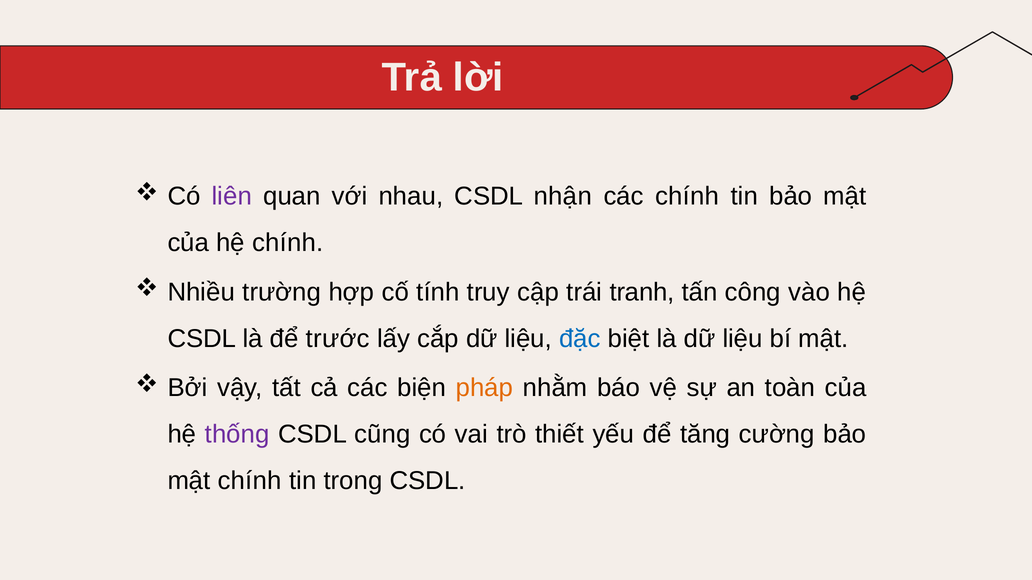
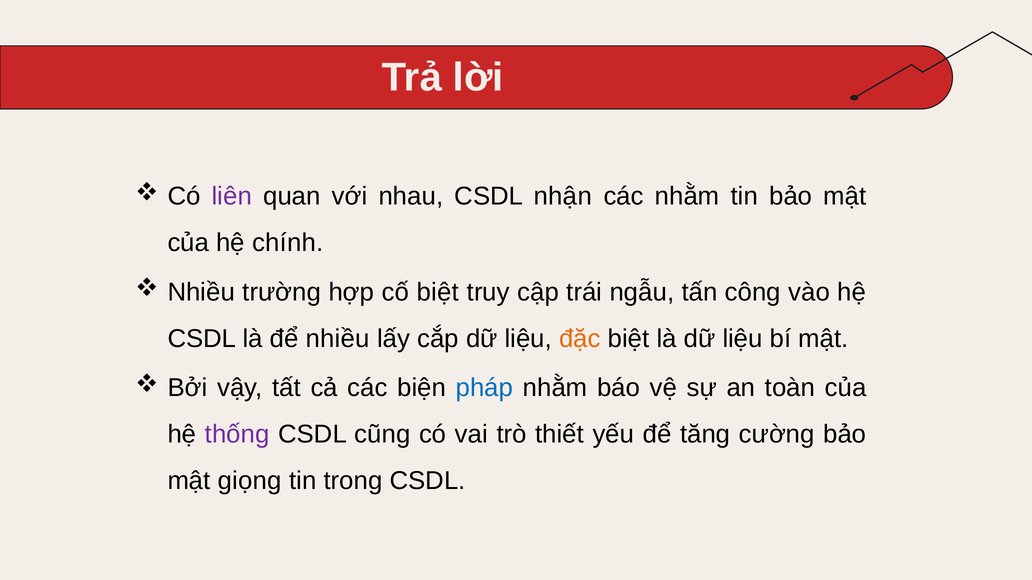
các chính: chính -> nhằm (687, 197)
cố tính: tính -> biệt (438, 292)
tranh: tranh -> ngẫu (642, 292)
để trước: trước -> nhiều (338, 339)
đặc colour: blue -> orange (580, 339)
pháp colour: orange -> blue (484, 388)
mật chính: chính -> giọng (250, 481)
